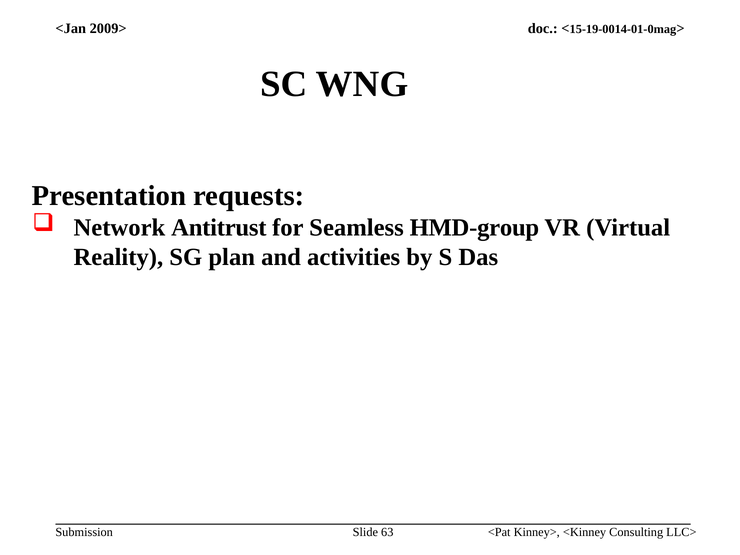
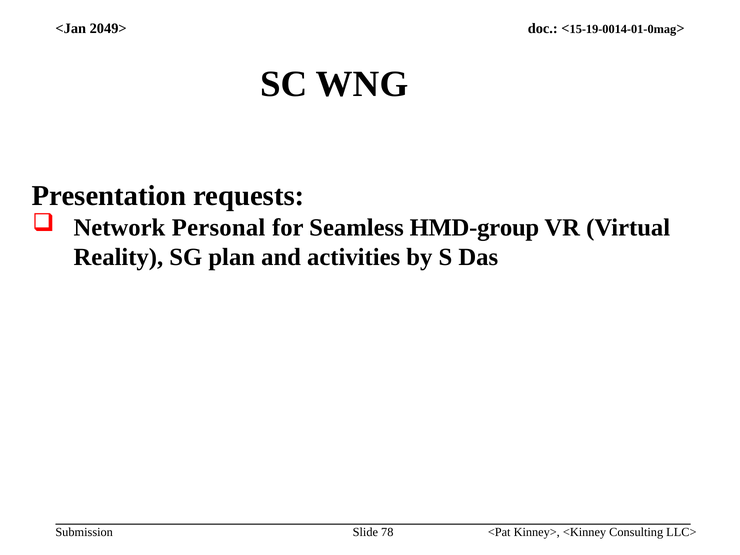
2009>: 2009> -> 2049> (108, 28)
Antitrust: Antitrust -> Personal (219, 227)
63: 63 -> 78 (387, 532)
